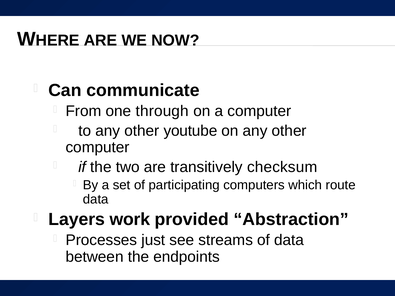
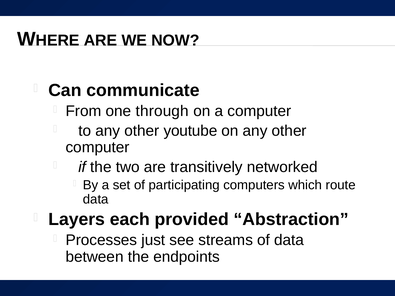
checksum: checksum -> networked (282, 167)
work: work -> each (130, 219)
